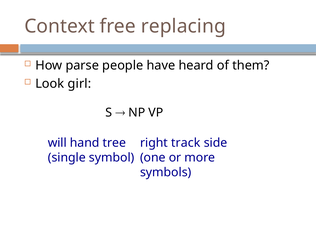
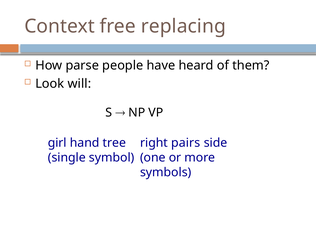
girl: girl -> will (79, 84)
will: will -> girl (57, 143)
track: track -> pairs (186, 143)
